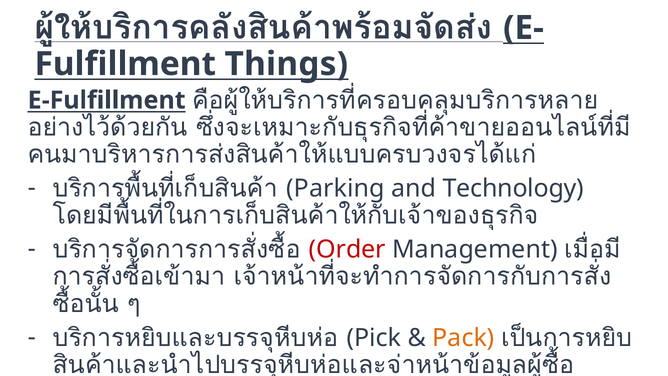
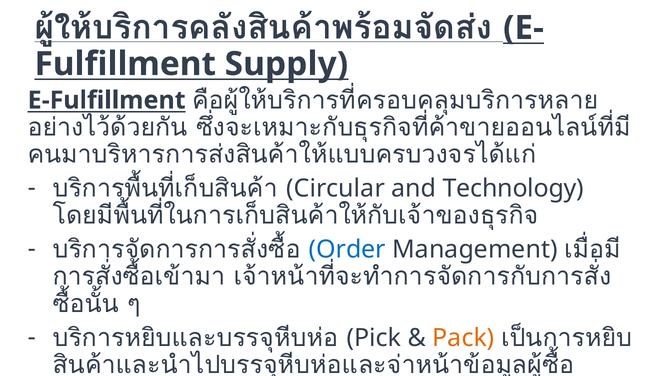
Things: Things -> Supply (286, 64)
Parking: Parking -> Circular (336, 188)
Order colour: red -> blue (347, 249)
